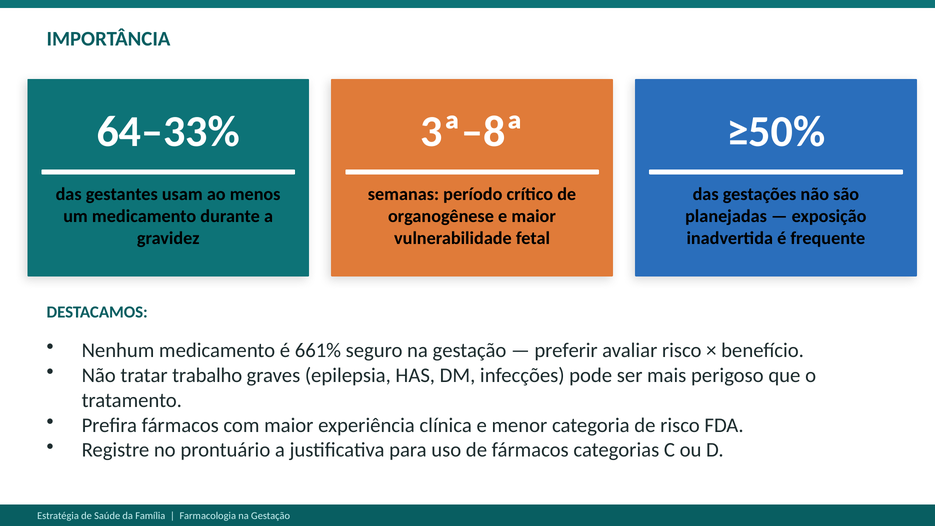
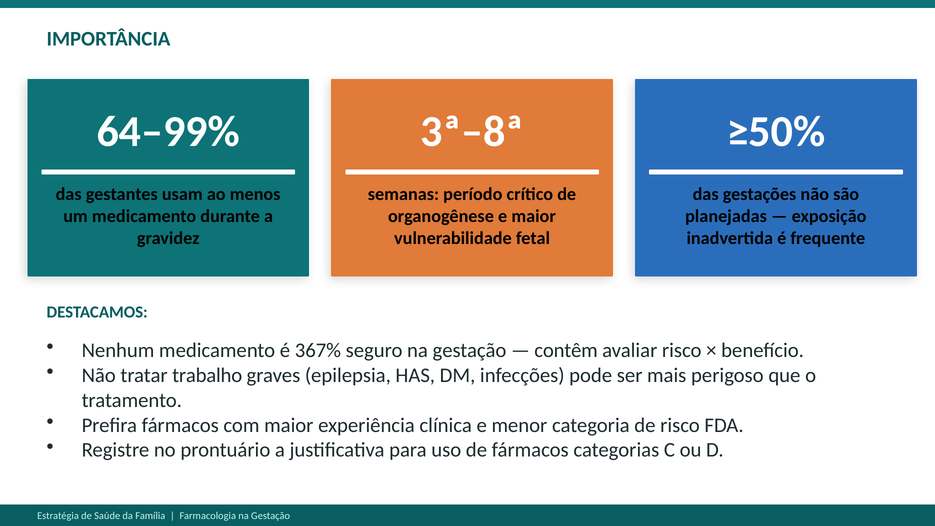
64–33%: 64–33% -> 64–99% (168, 132)
661%: 661% -> 367% (318, 350)
preferir: preferir -> contêm (566, 350)
